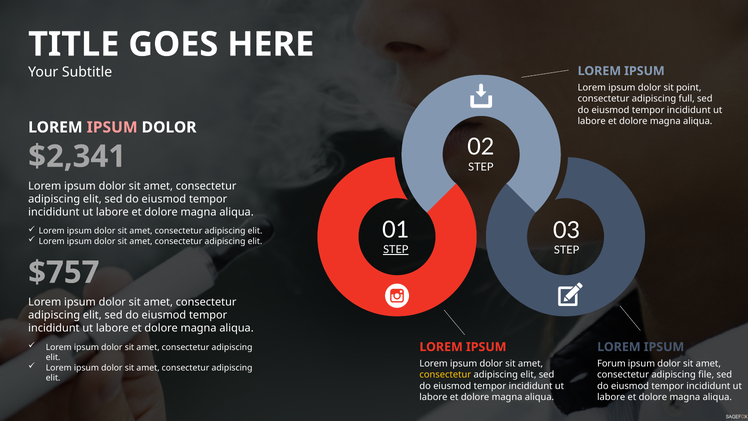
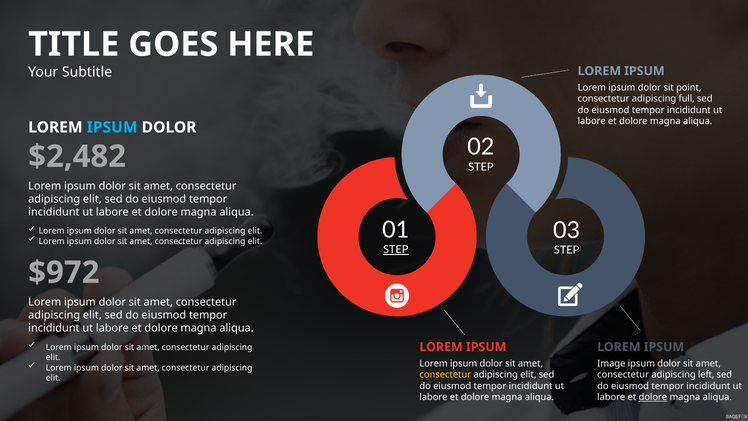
IPSUM colour: pink -> light blue (112, 127)
$2,341: $2,341 -> $2,482 (77, 156)
$757: $757 -> $972 (64, 272)
Forum: Forum -> Image (611, 363)
file: file -> left (706, 375)
dolore underline: none -> present (653, 397)
